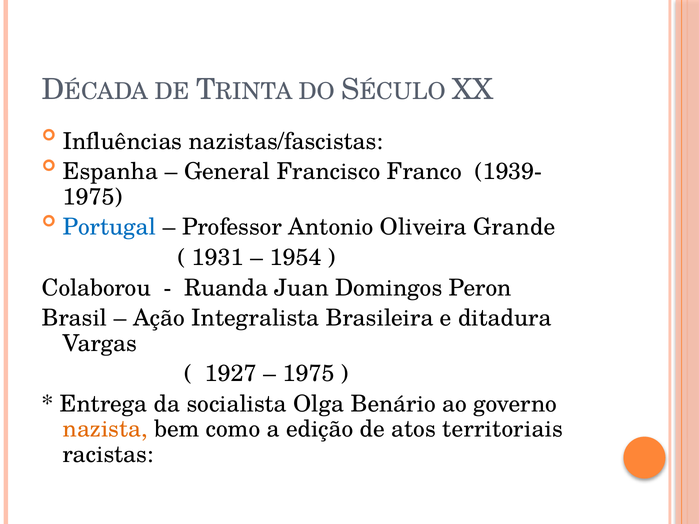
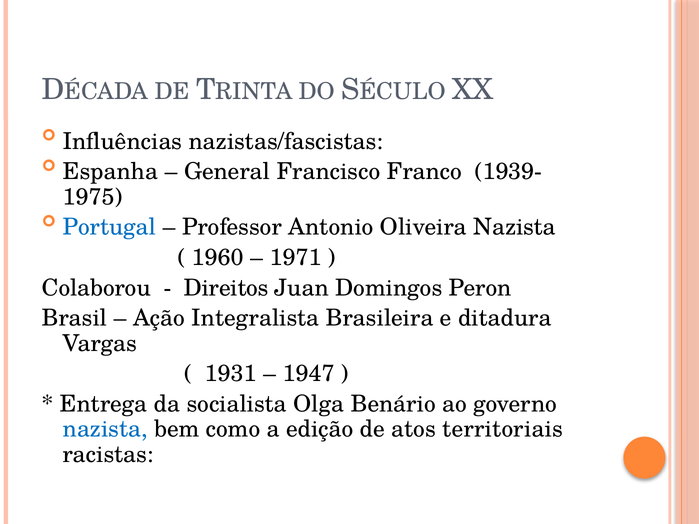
Oliveira Grande: Grande -> Nazista (515, 227)
1931: 1931 -> 1960 (218, 258)
1954: 1954 -> 1971 (296, 258)
Ruanda: Ruanda -> Direitos (226, 288)
1927: 1927 -> 1931 (231, 374)
1975: 1975 -> 1947 (309, 374)
nazista colour: orange -> blue (105, 430)
